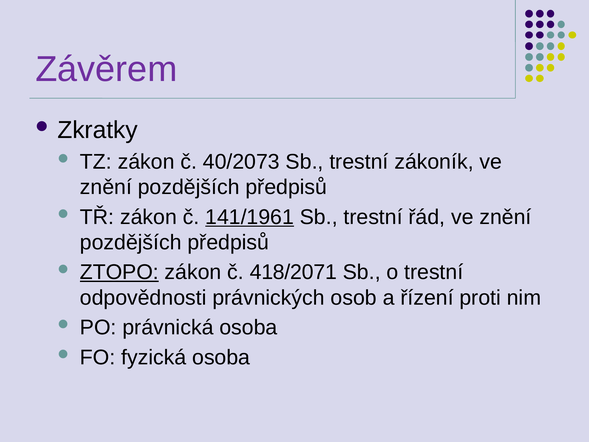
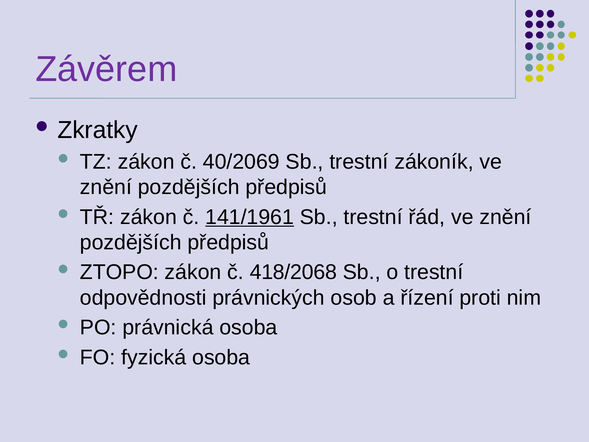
40/2073: 40/2073 -> 40/2069 (241, 162)
ZTOPO underline: present -> none (119, 272)
418/2071: 418/2071 -> 418/2068 (293, 272)
